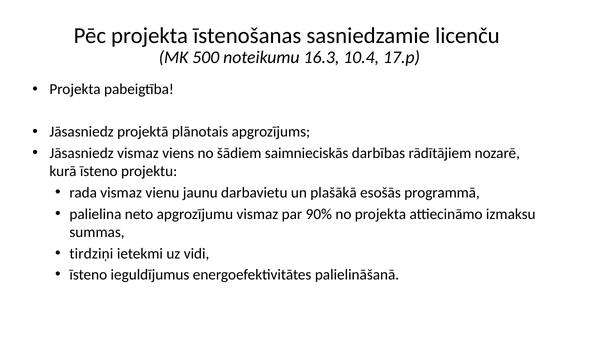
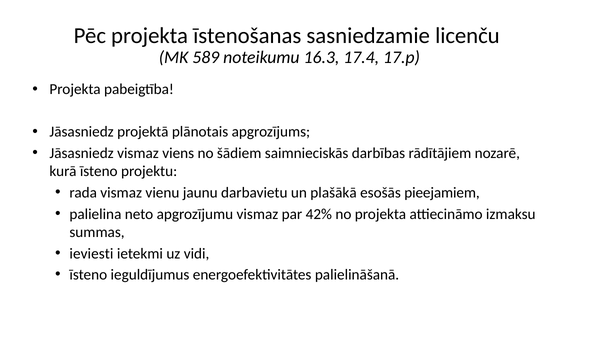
500: 500 -> 589 (206, 57)
10.4: 10.4 -> 17.4 (361, 57)
programmā: programmā -> pieejamiem (442, 193)
90%: 90% -> 42% (319, 214)
tirdziņi: tirdziņi -> ieviesti (91, 254)
